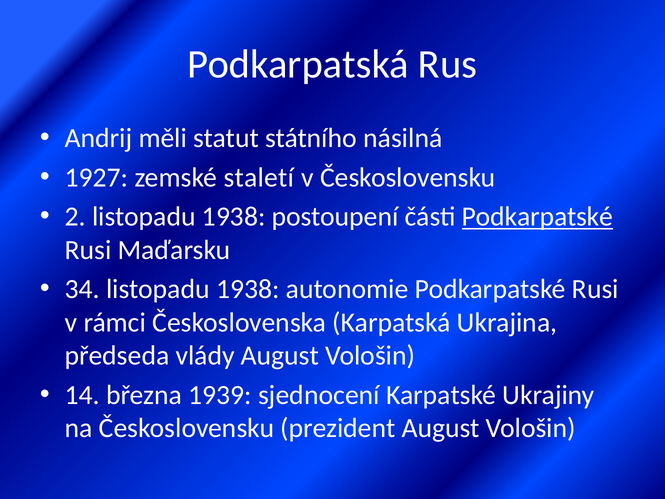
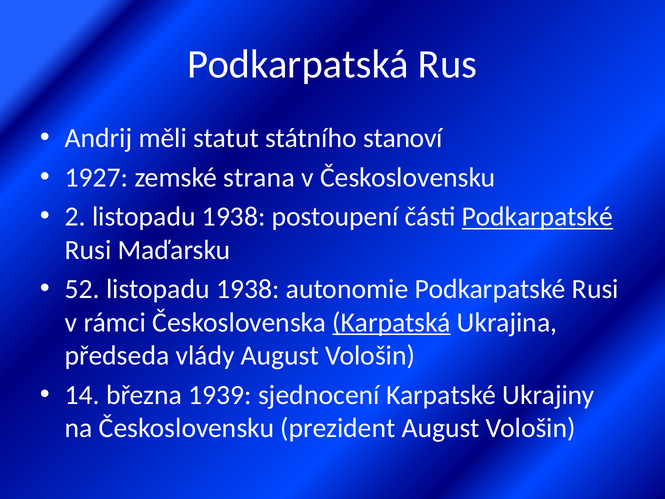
násilná: násilná -> stanoví (403, 138)
staletí: staletí -> strana (259, 177)
34: 34 -> 52 (82, 289)
Karpatská underline: none -> present (392, 322)
